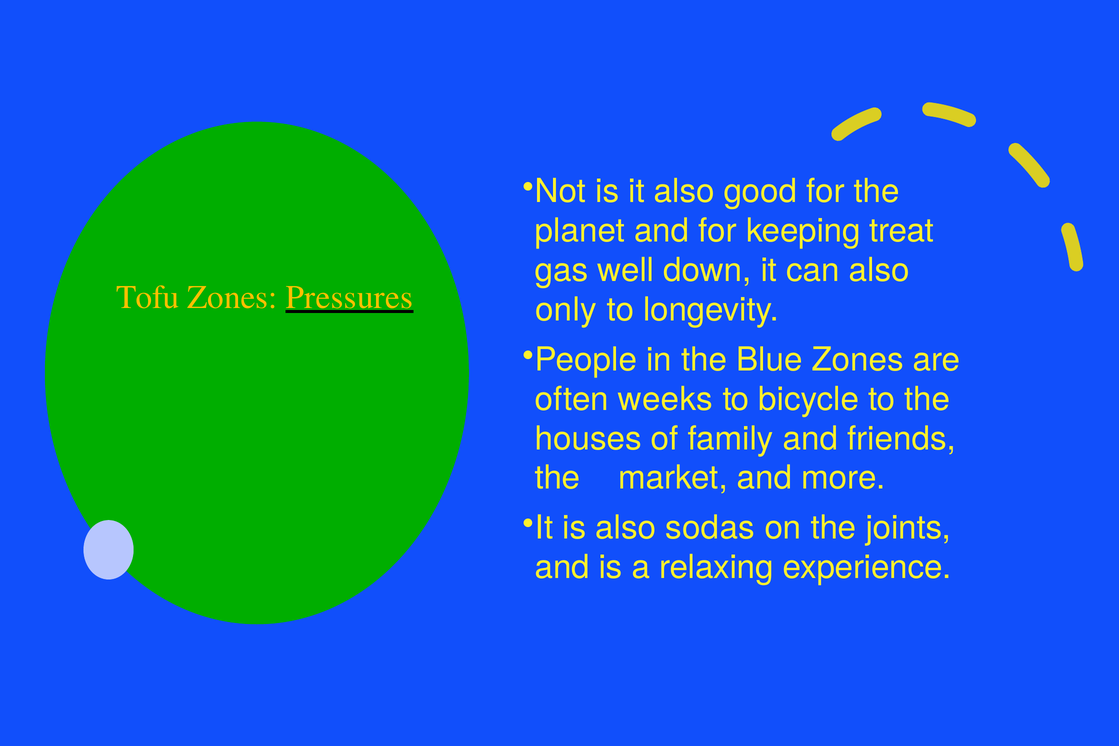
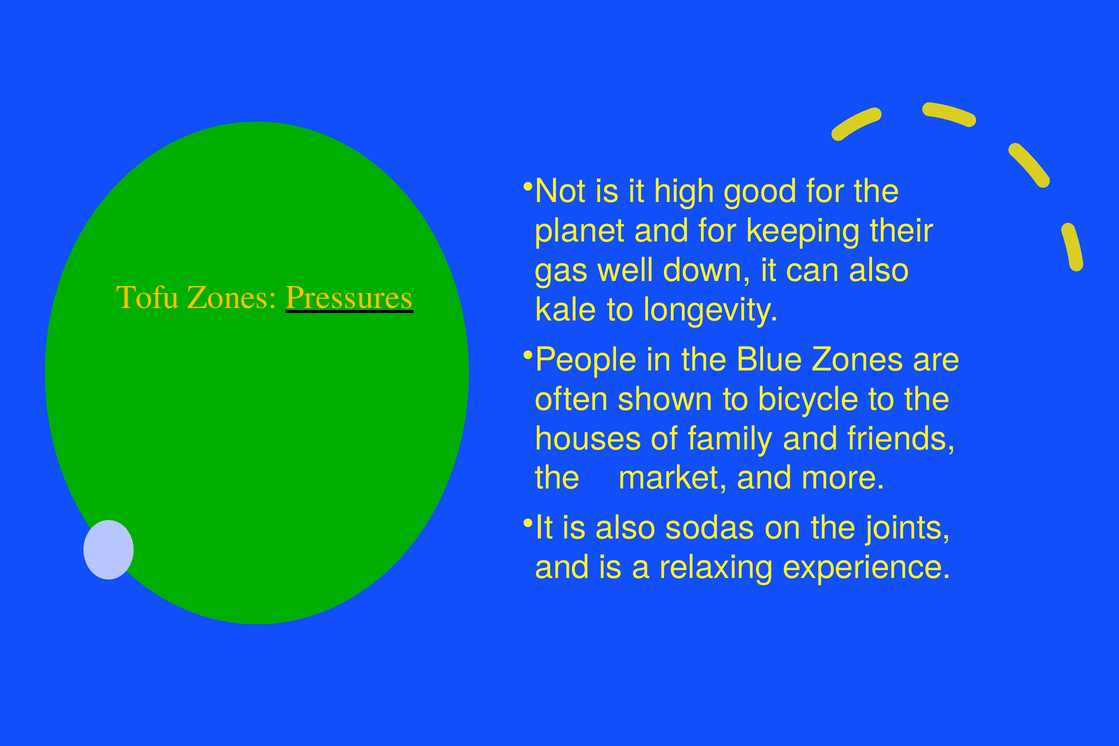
it also: also -> high (684, 192)
treat: treat -> their (902, 231)
only: only -> kale (566, 310)
weeks: weeks -> shown (666, 399)
